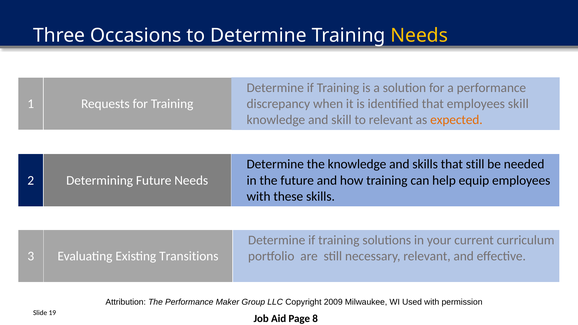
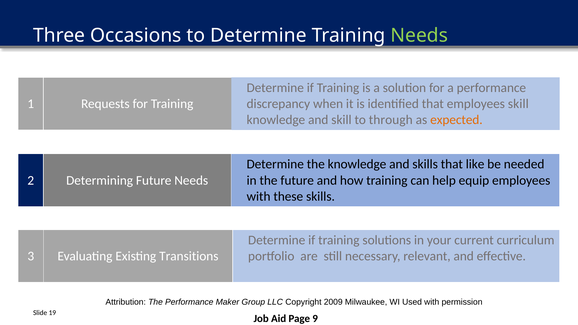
Needs colour: yellow -> light green (419, 35)
to relevant: relevant -> through (391, 120)
that still: still -> like (475, 164)
8: 8 -> 9 (315, 319)
